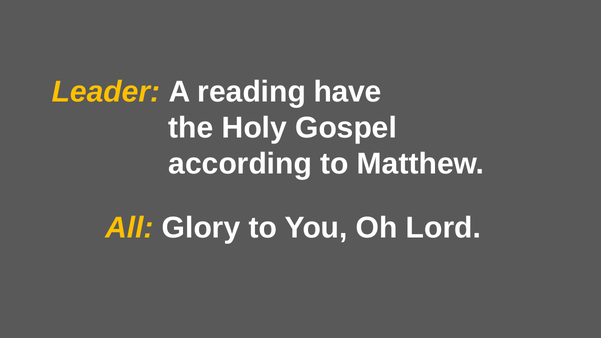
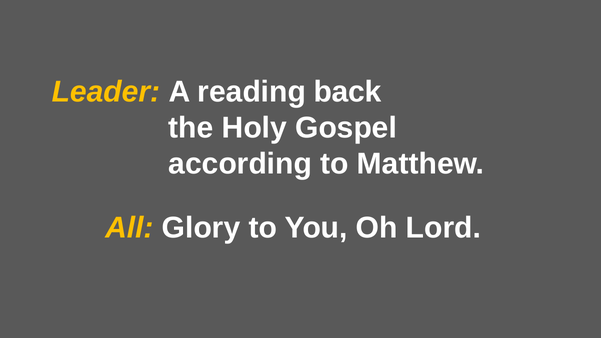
have: have -> back (348, 92)
